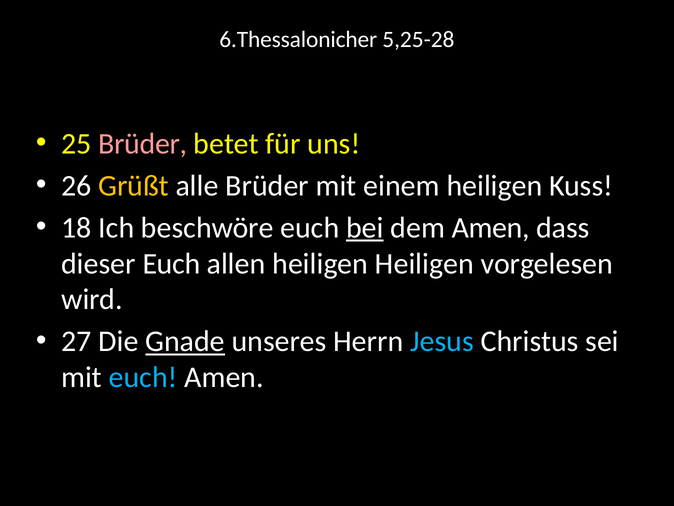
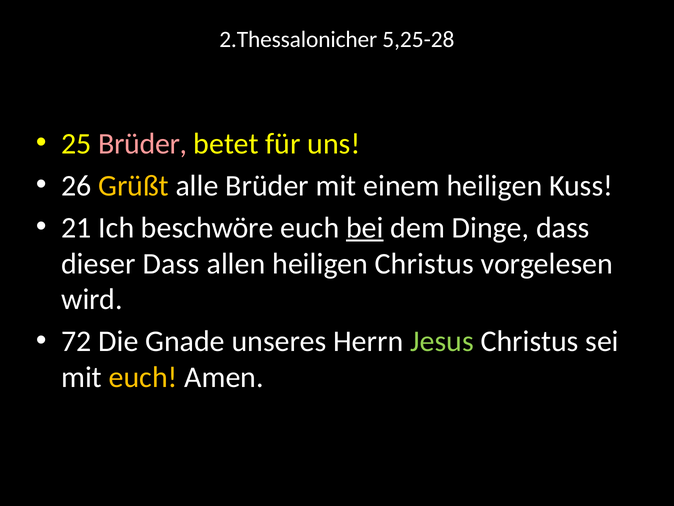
6.Thessalonicher: 6.Thessalonicher -> 2.Thessalonicher (298, 39)
18: 18 -> 21 (76, 227)
dem Amen: Amen -> Dinge (490, 227)
dieser Euch: Euch -> Dass (171, 263)
heiligen Heiligen: Heiligen -> Christus (424, 263)
27: 27 -> 72 (76, 341)
Gnade underline: present -> none (185, 341)
Jesus colour: light blue -> light green (442, 341)
euch colour: light blue -> yellow (143, 377)
